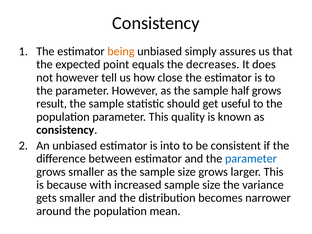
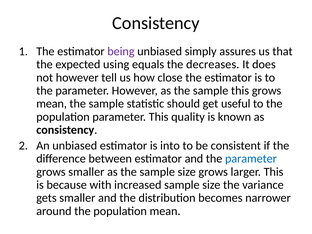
being colour: orange -> purple (121, 51)
point: point -> using (116, 64)
sample half: half -> this (240, 91)
result: result -> mean (52, 104)
